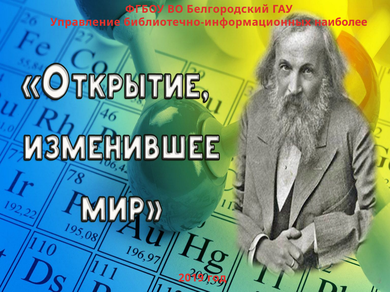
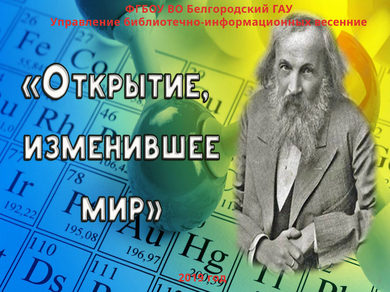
наиболее: наиболее -> весенние (341, 22)
